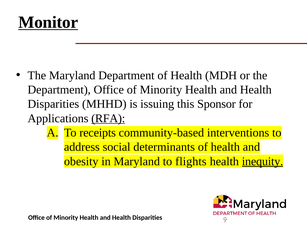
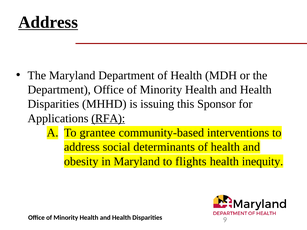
Monitor: Monitor -> Address (48, 22)
receipts: receipts -> grantee (98, 133)
inequity underline: present -> none (263, 162)
